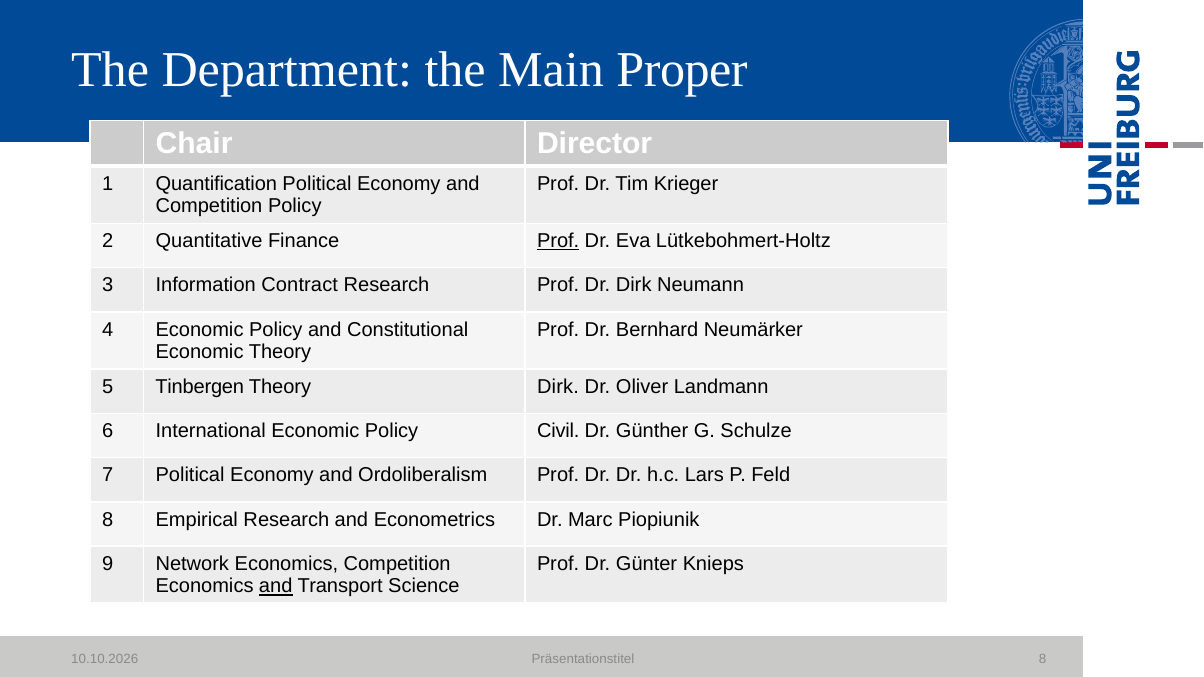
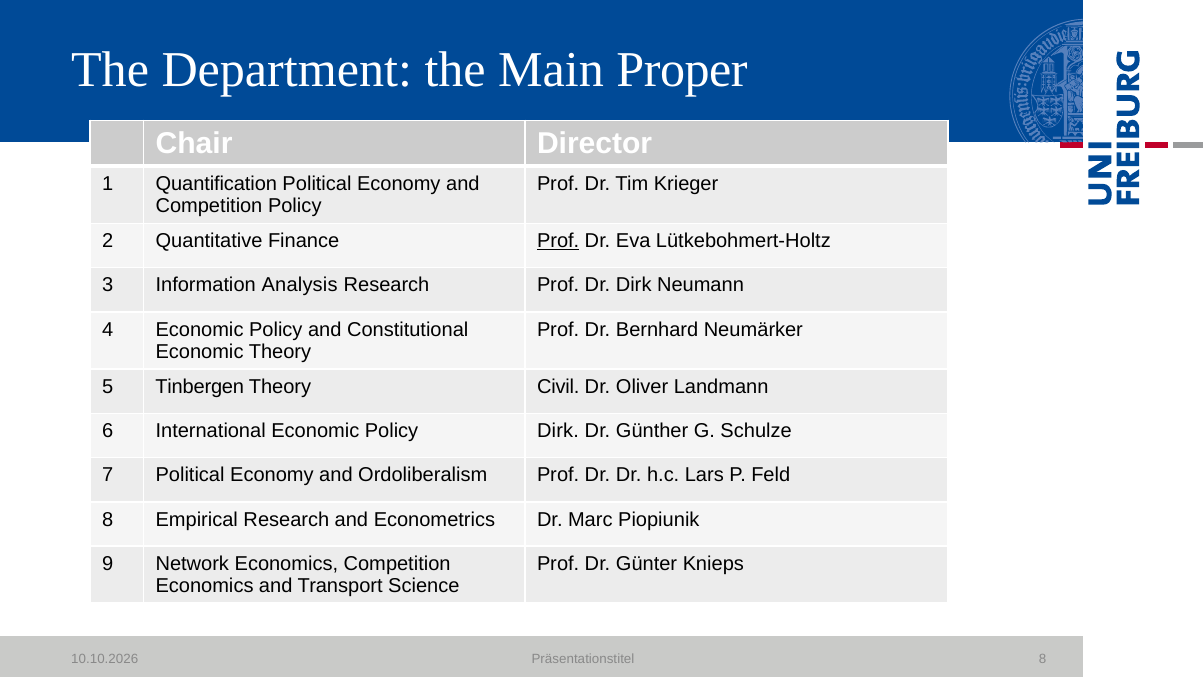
Contract: Contract -> Analysis (300, 285)
Theory Dirk: Dirk -> Civil (558, 387)
Policy Civil: Civil -> Dirk (558, 431)
and underline: present -> none (276, 586)
